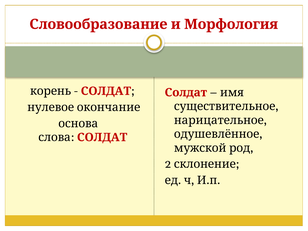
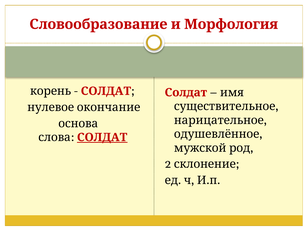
СОЛДАТ underline: none -> present (102, 137)
